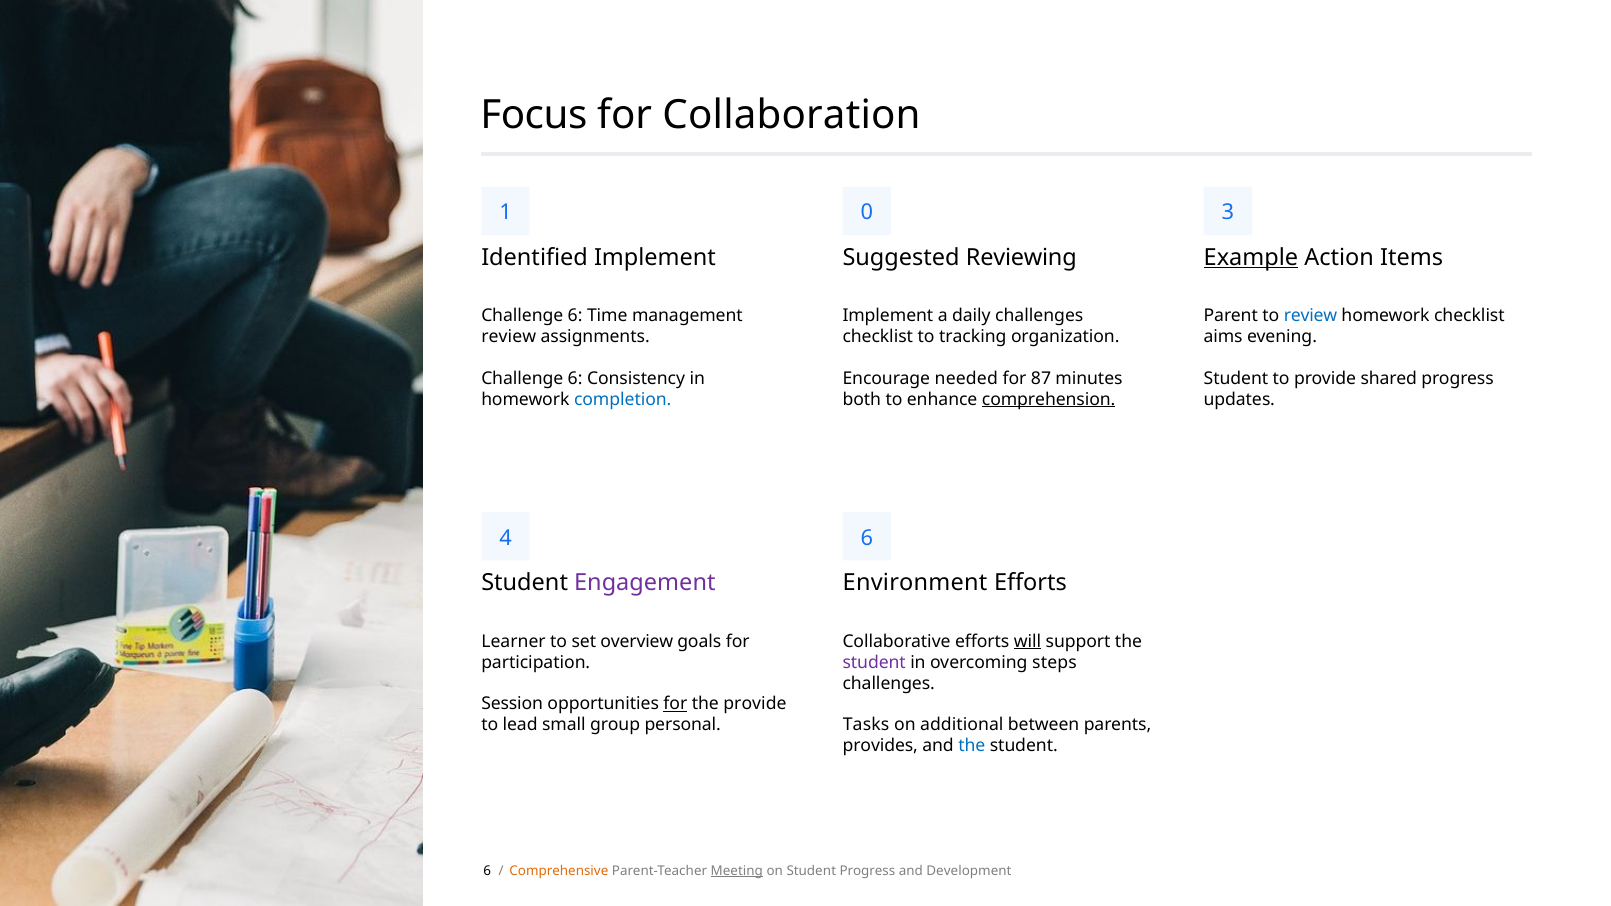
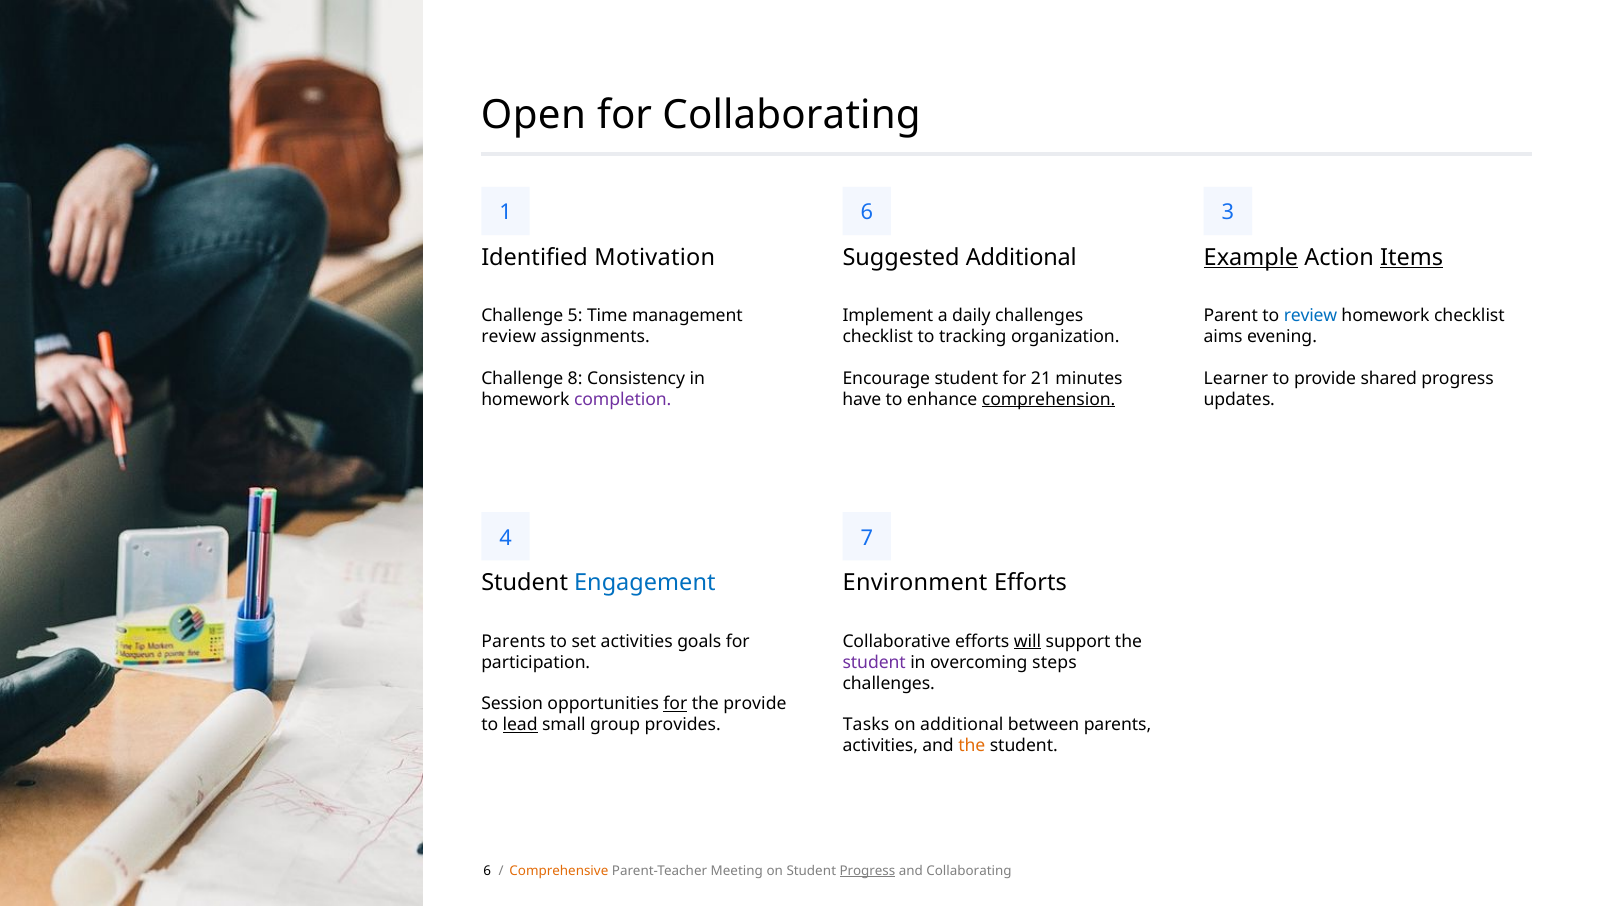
Focus: Focus -> Open (533, 115)
for Collaboration: Collaboration -> Collaborating (792, 115)
1 0: 0 -> 6 (867, 212)
Identified Implement: Implement -> Motivation (655, 257)
Suggested Reviewing: Reviewing -> Additional (1021, 257)
Items underline: none -> present (1412, 257)
6: 6 -> 5 (575, 316)
6: 6 -> 8 (575, 378)
Encourage needed: needed -> student (966, 378)
87: 87 -> 21 (1041, 378)
Student: Student -> Learner (1236, 378)
completion colour: blue -> purple (623, 399)
both: both -> have (862, 399)
4 6: 6 -> 7 (867, 538)
Engagement colour: purple -> blue (645, 583)
Learner: Learner -> Parents (513, 641)
set overview: overview -> activities (637, 641)
lead underline: none -> present (520, 725)
personal: personal -> provides (683, 725)
provides: provides -> activities (880, 746)
the colour: blue -> orange (972, 746)
Meeting underline: present -> none (737, 871)
Progress underline: none -> present (867, 871)
and Development: Development -> Collaborating (969, 871)
